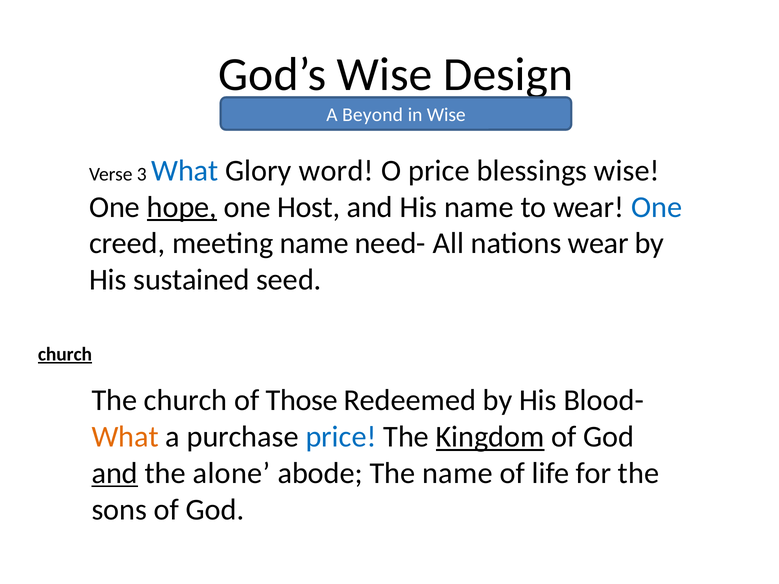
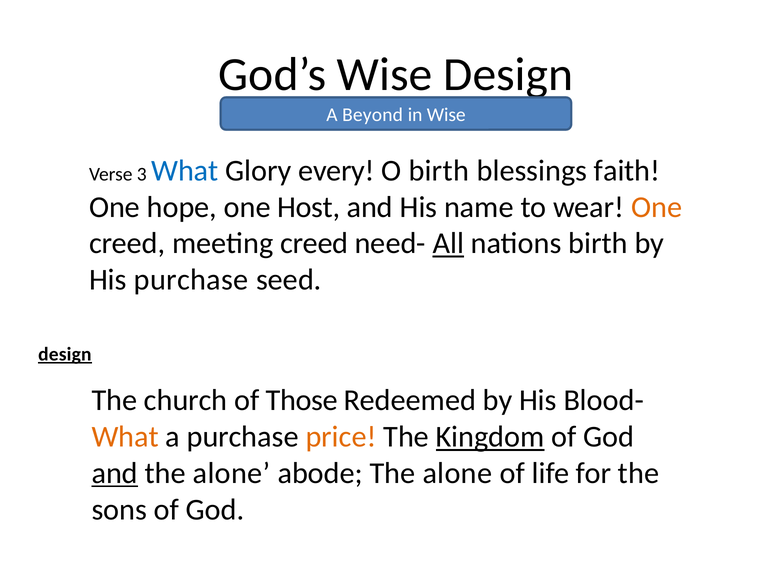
word: word -> every (336, 171)
O price: price -> birth (439, 171)
blessings wise: wise -> faith (627, 171)
hope underline: present -> none (182, 207)
One colour: blue -> orange (657, 207)
meeting name: name -> creed (314, 244)
All underline: none -> present (448, 244)
nations wear: wear -> birth (598, 244)
His sustained: sustained -> purchase (191, 280)
church: church -> design (65, 354)
price colour: blue -> orange (341, 437)
abode The name: name -> alone (457, 473)
